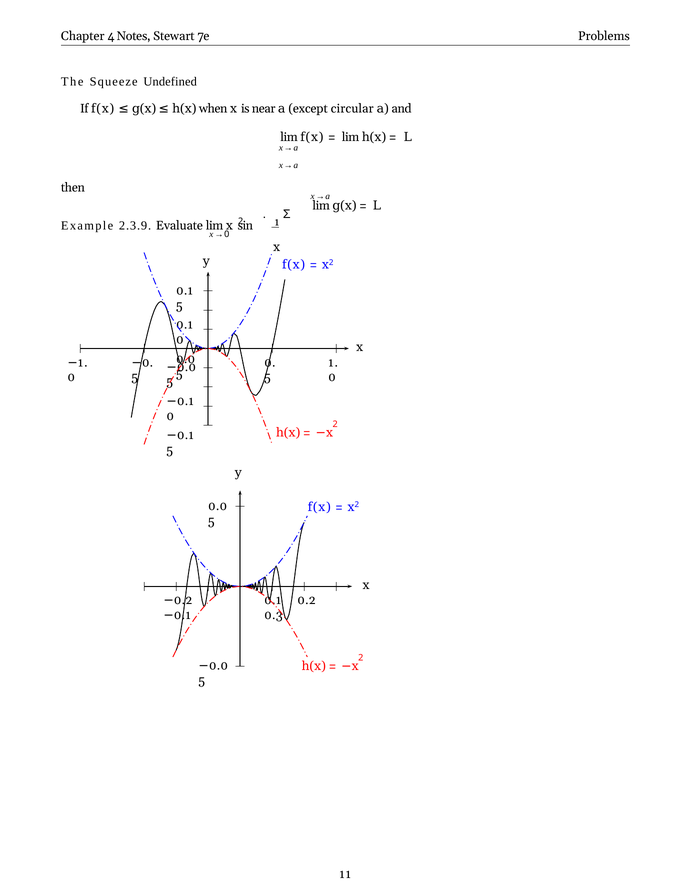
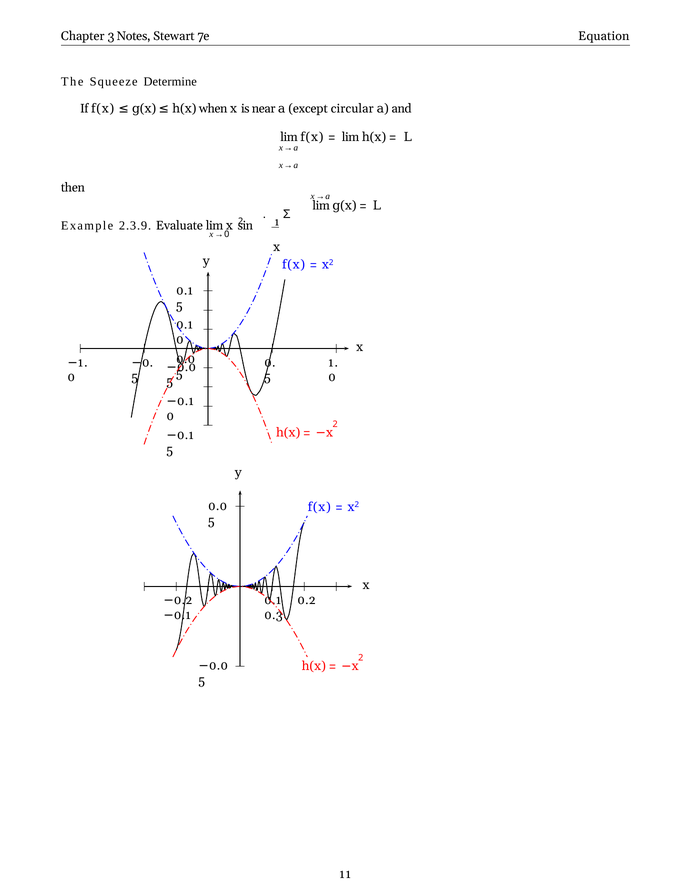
4: 4 -> 3 (111, 36)
Problems: Problems -> Equation (604, 36)
Undefined: Undefined -> Determine (170, 81)
